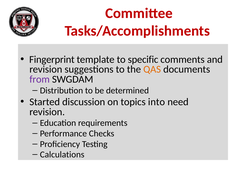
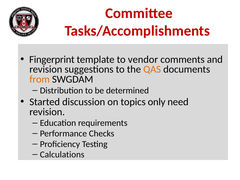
specific: specific -> vendor (143, 59)
from colour: purple -> orange (40, 79)
into: into -> only (157, 102)
